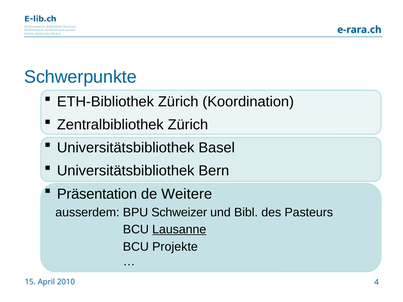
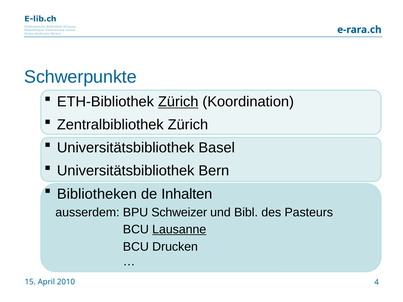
Zürich underline: none -> present (178, 102)
Präsentation: Präsentation -> Bibliotheken (97, 194)
Weitere: Weitere -> Inhalten (187, 194)
Projekte: Projekte -> Drucken (175, 247)
